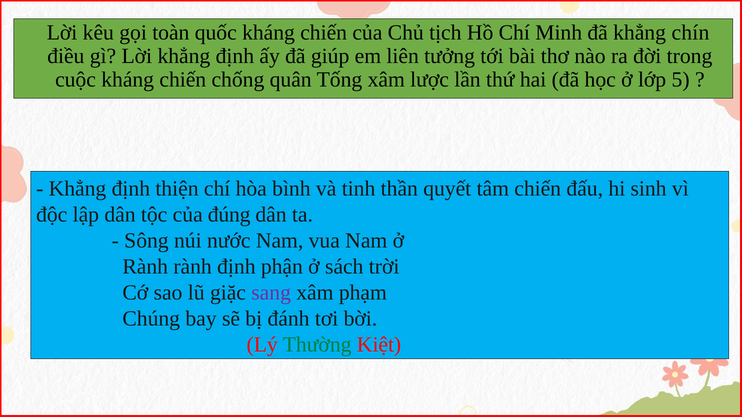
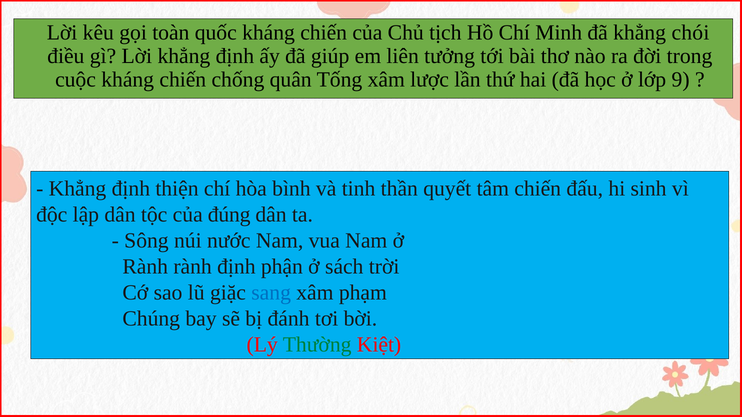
chín: chín -> chói (690, 33)
5: 5 -> 9 (681, 80)
sang colour: purple -> blue (271, 293)
